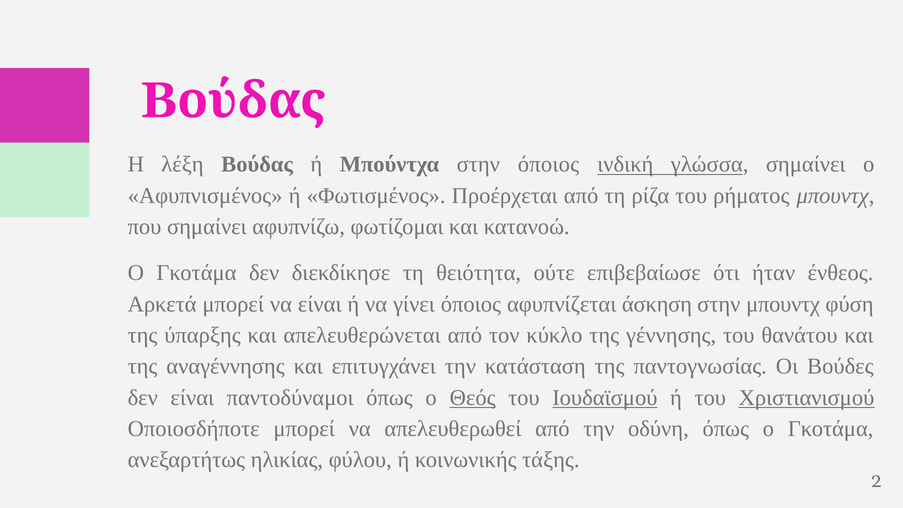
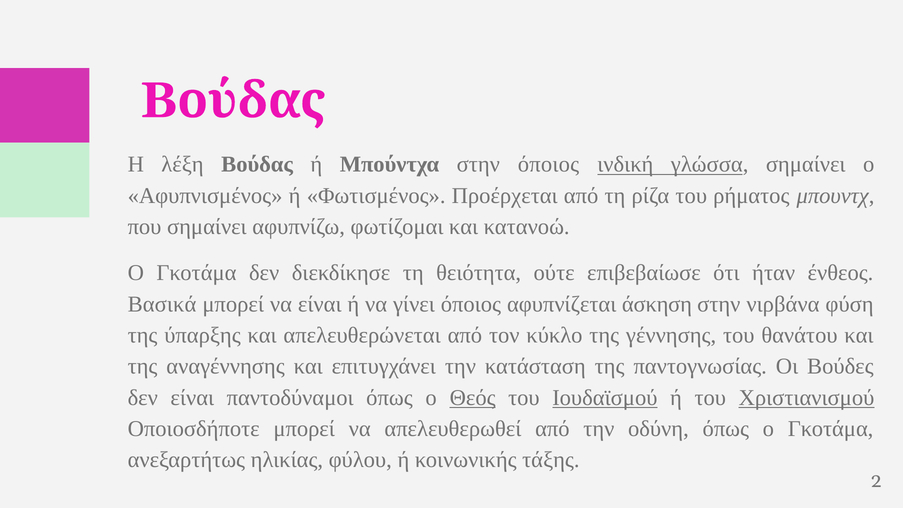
Αρκετά: Αρκετά -> Βασικά (162, 304)
στην μπουντχ: μπουντχ -> νιρβάνα (783, 304)
